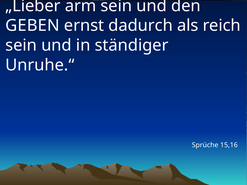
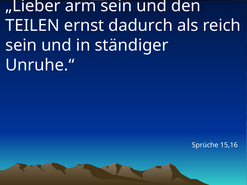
GEBEN: GEBEN -> TEILEN (33, 26)
